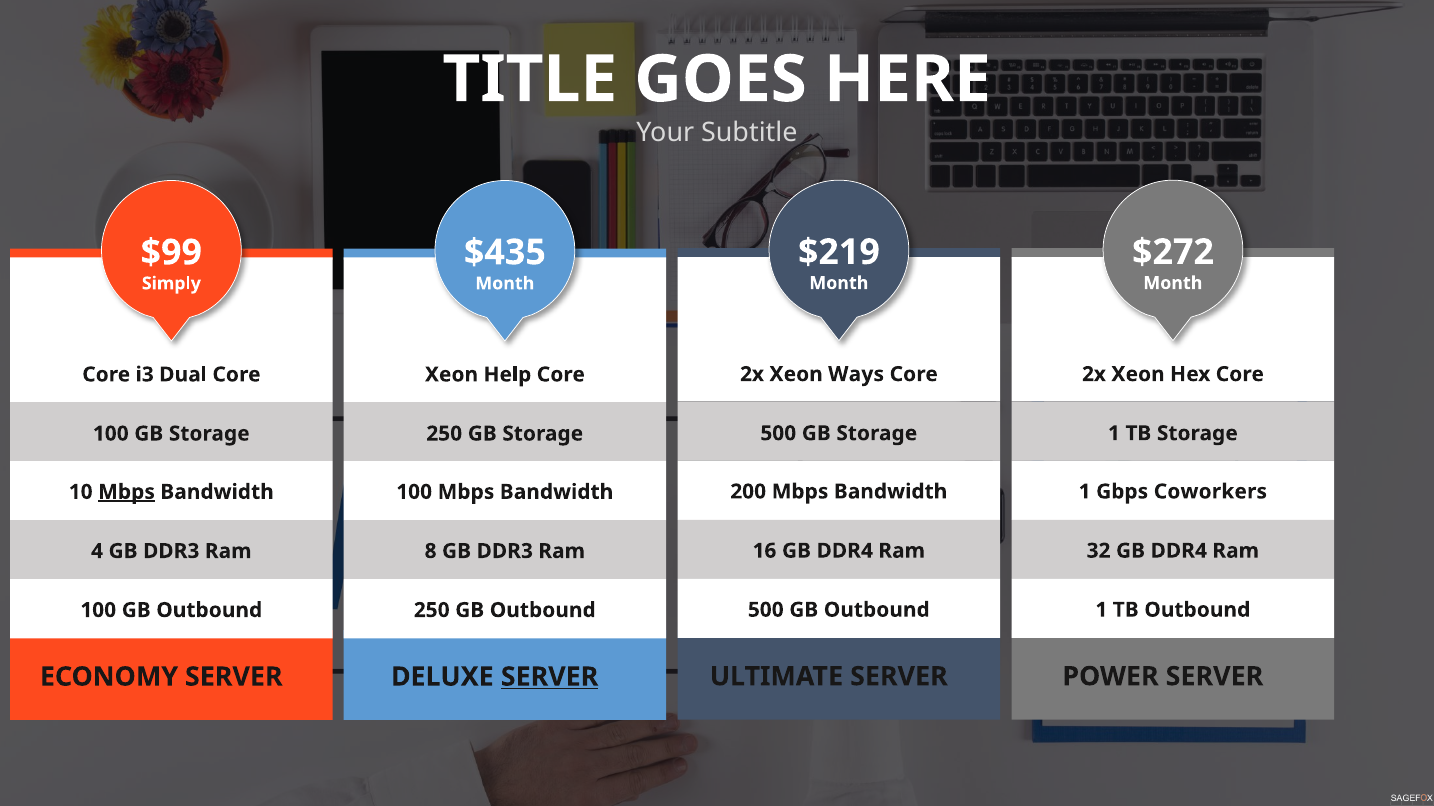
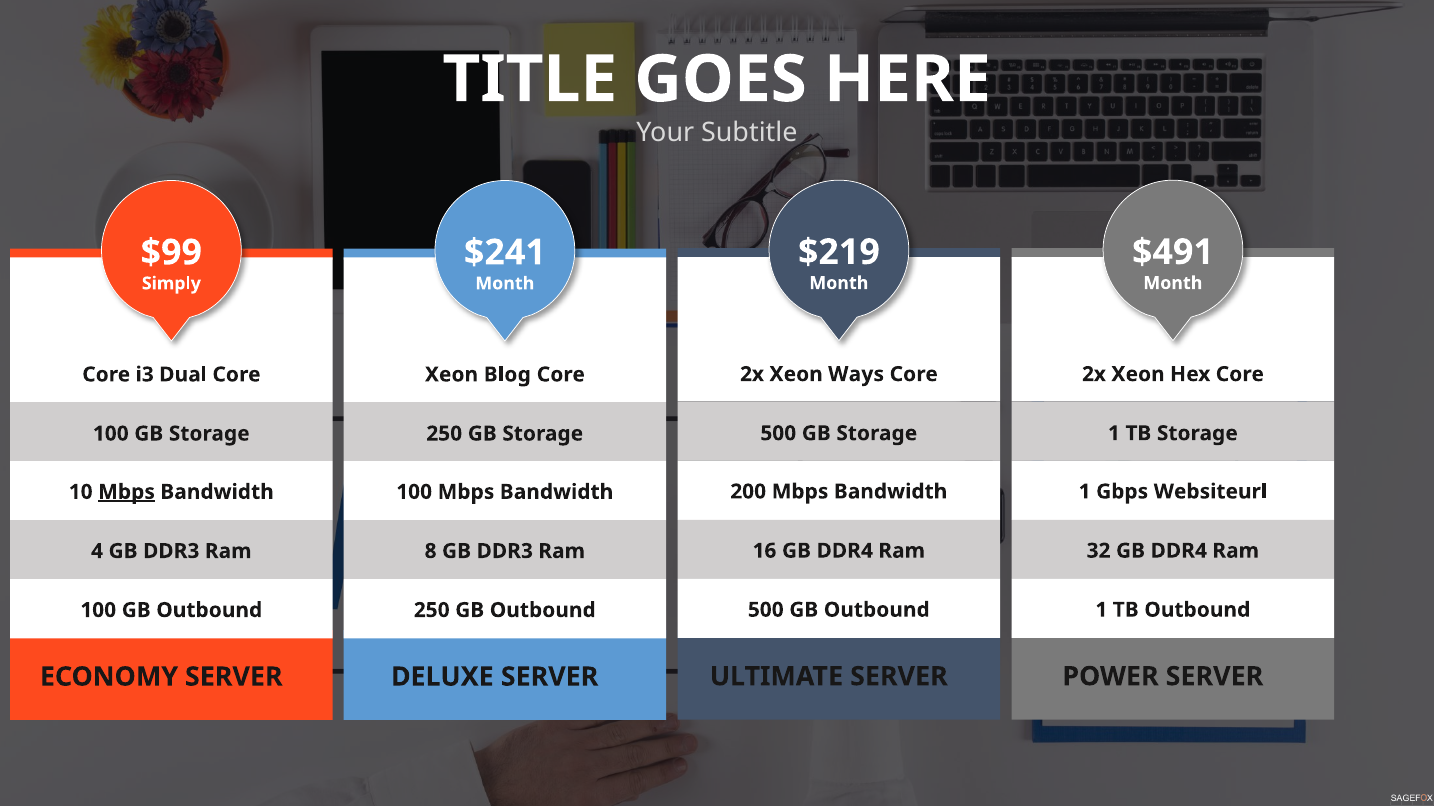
$272: $272 -> $491 (1173, 252)
$435: $435 -> $241 (505, 253)
Help: Help -> Blog (507, 375)
Coworkers: Coworkers -> Websiteurl (1210, 492)
SERVER underline: present -> none (550, 677)
